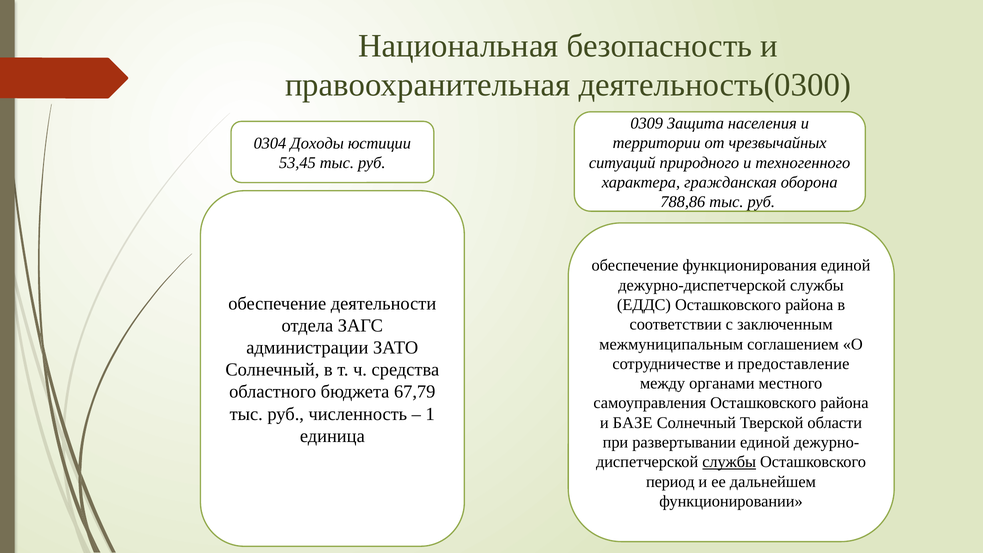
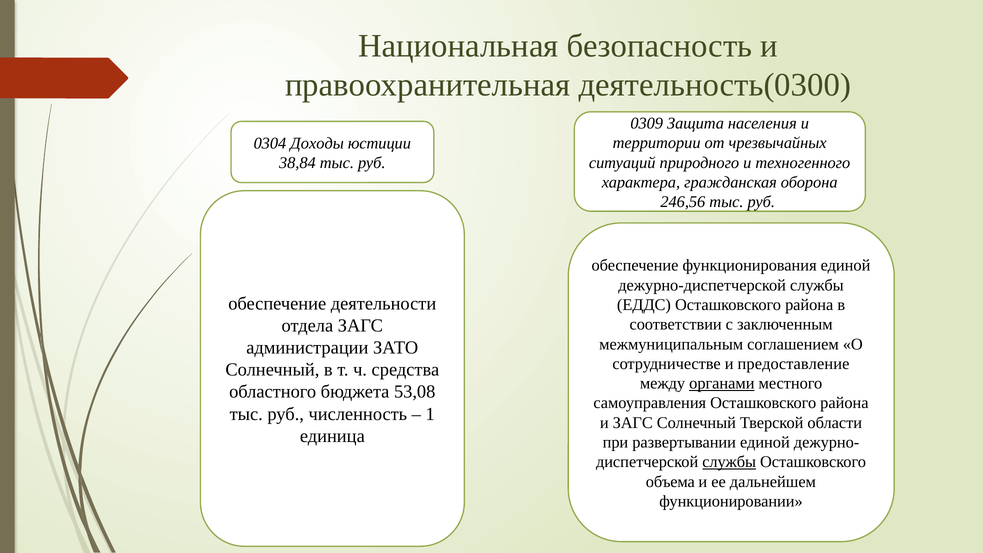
53,45: 53,45 -> 38,84 (297, 163)
788,86: 788,86 -> 246,56 (683, 202)
органами underline: none -> present (722, 383)
67,79: 67,79 -> 53,08 (415, 392)
и БАЗЕ: БАЗЕ -> ЗАГС (633, 423)
период: период -> объема (670, 482)
